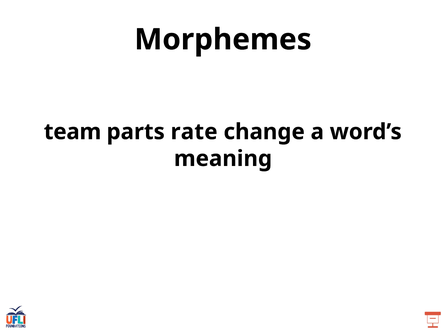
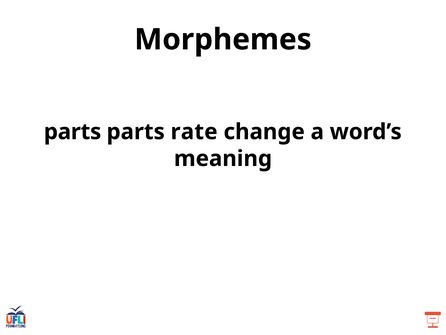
team: team -> parts (73, 132)
